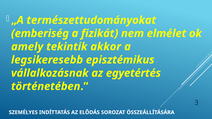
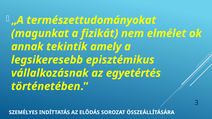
emberiség: emberiség -> magunkat (40, 33)
amely: amely -> annak (27, 47)
akkor: akkor -> amely (106, 47)
